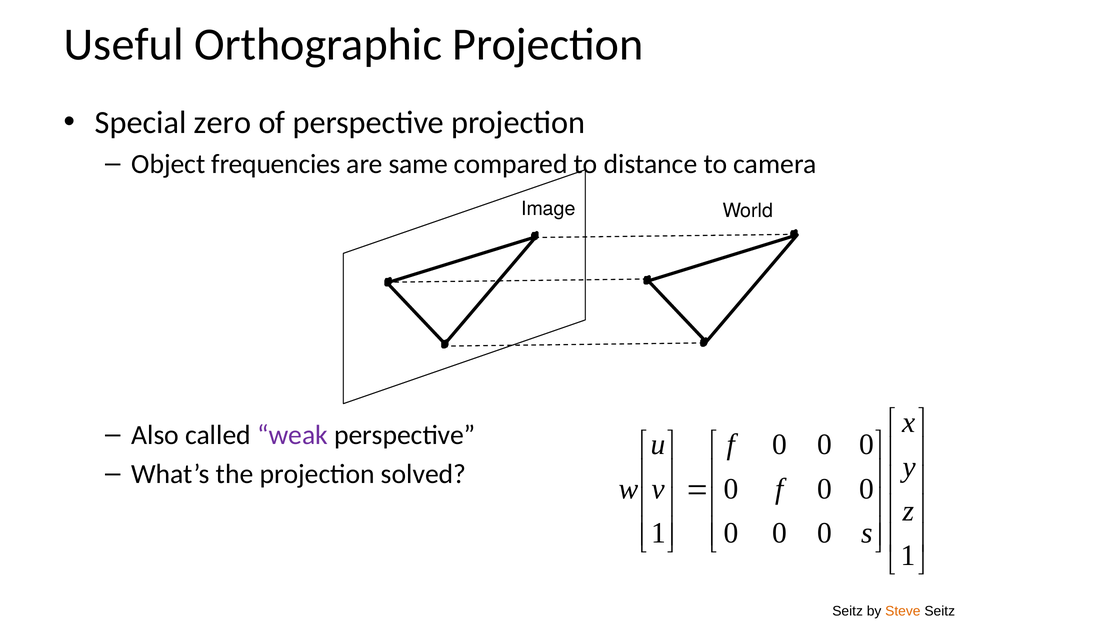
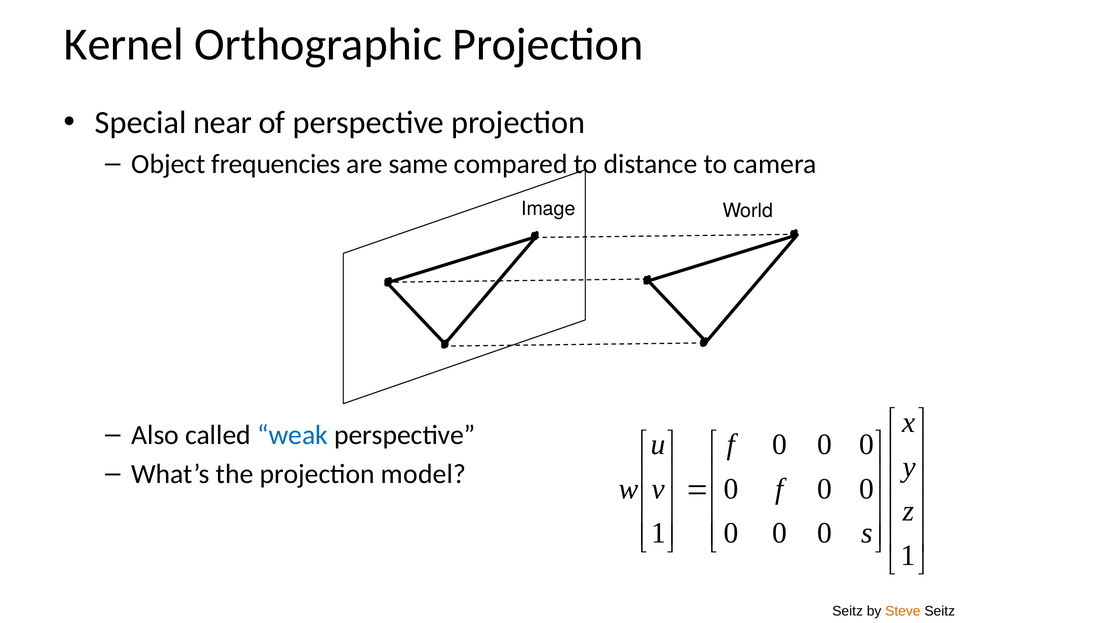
Useful: Useful -> Kernel (124, 45)
zero: zero -> near (223, 123)
weak colour: purple -> blue (293, 435)
solved: solved -> model (423, 474)
